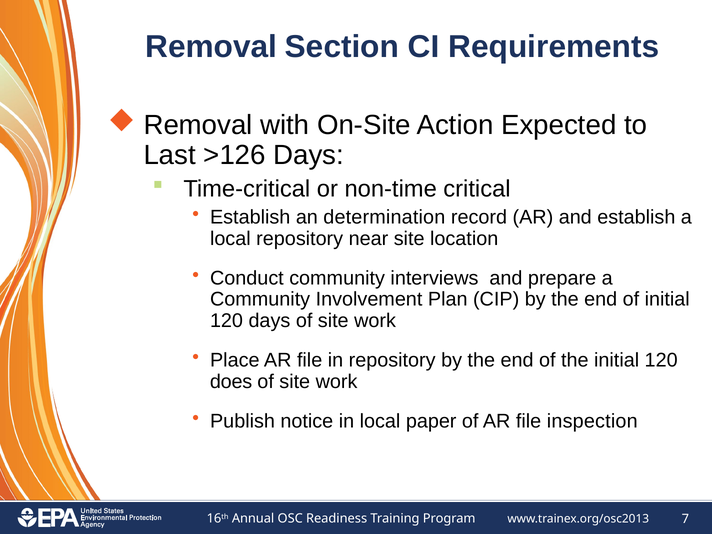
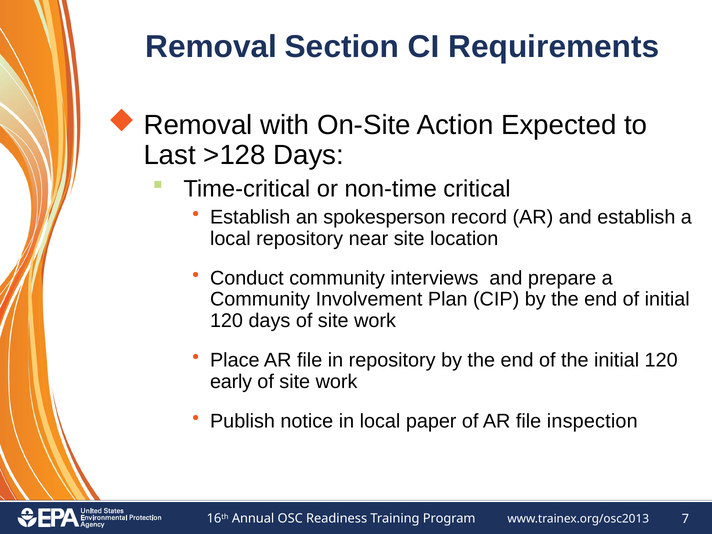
>126: >126 -> >128 (235, 155)
determination: determination -> spokesperson (384, 217)
does: does -> early (231, 382)
